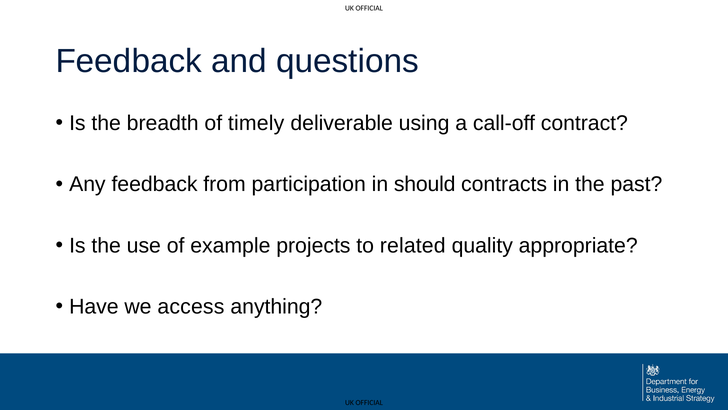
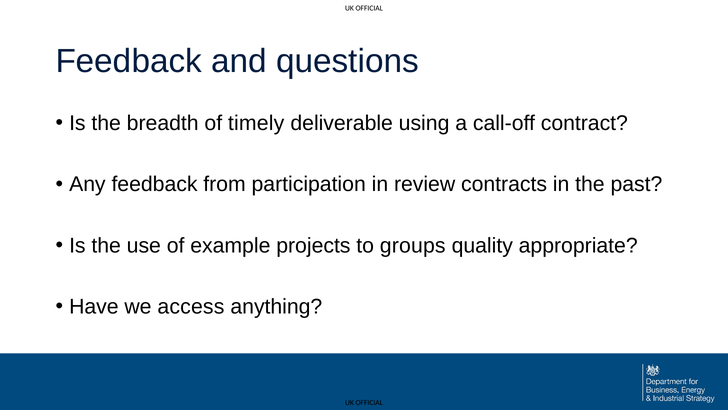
should: should -> review (425, 184)
related: related -> groups (413, 245)
